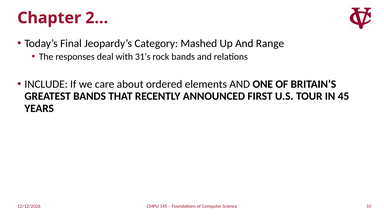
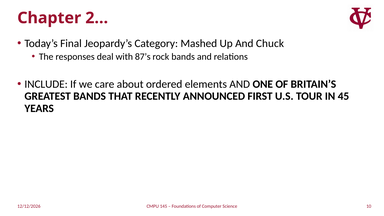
Range: Range -> Chuck (270, 43)
31’s: 31’s -> 87’s (143, 57)
